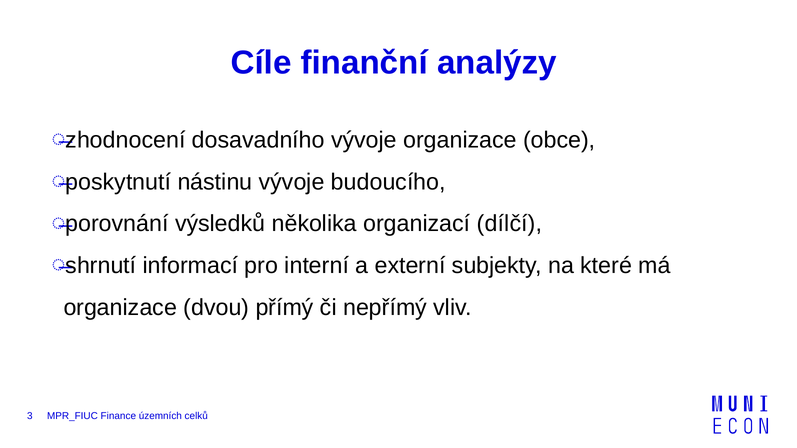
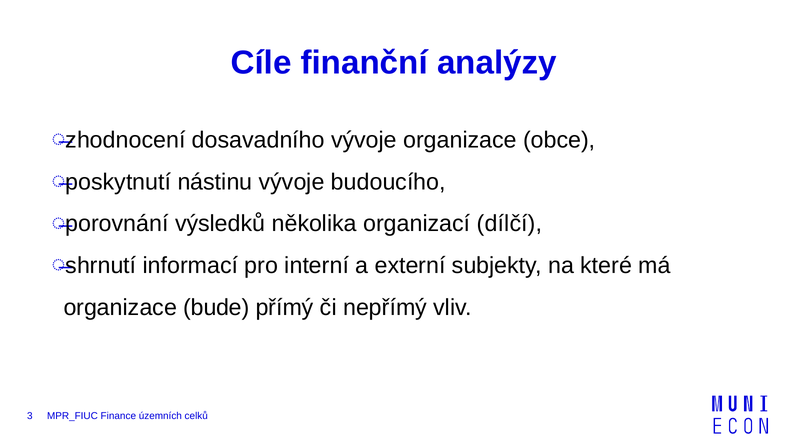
dvou: dvou -> bude (216, 308)
